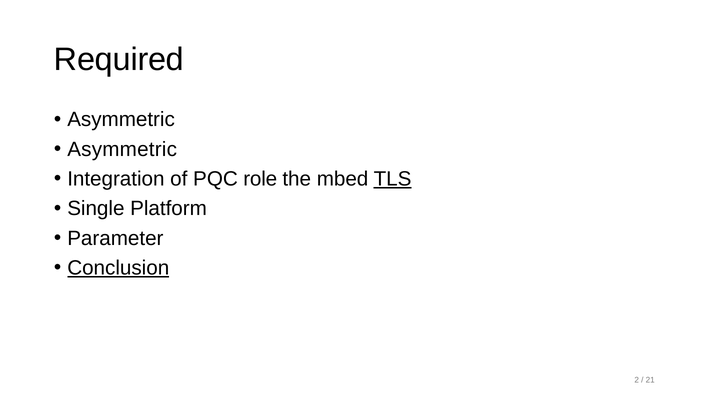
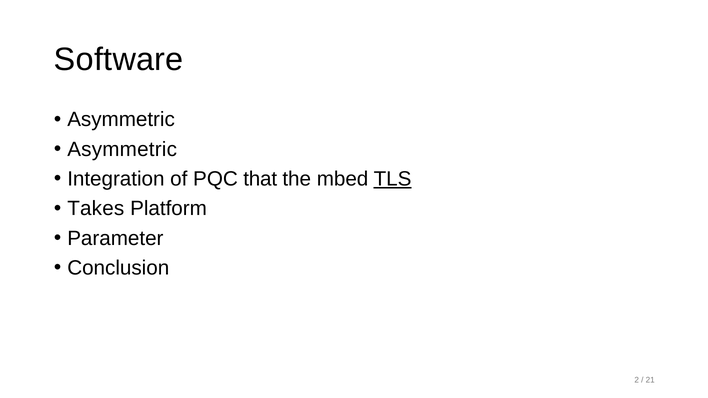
Required: Required -> Software (119, 59)
role: role -> that (260, 179)
Single: Single -> Takes (96, 209)
Conclusion underline: present -> none (118, 268)
